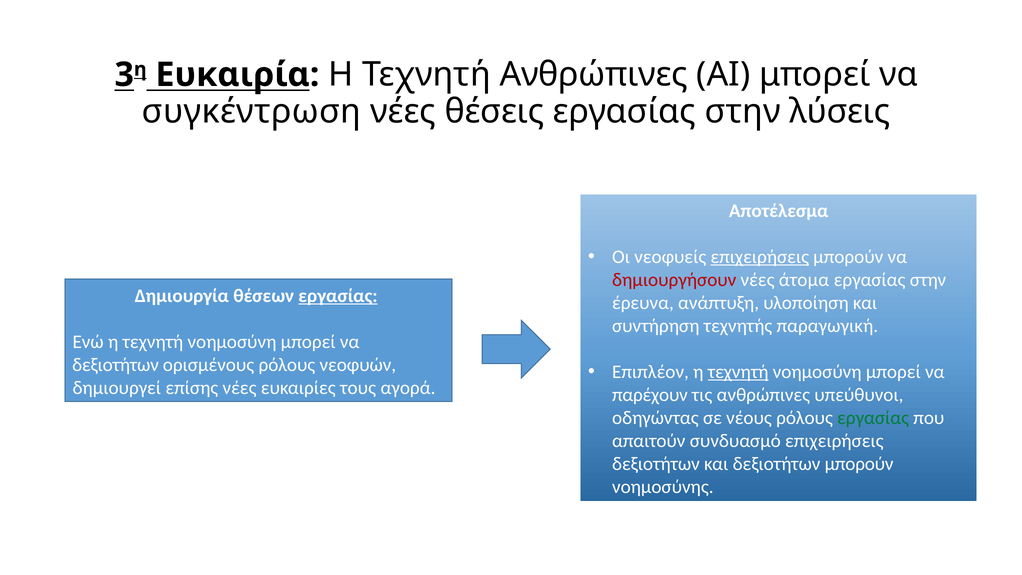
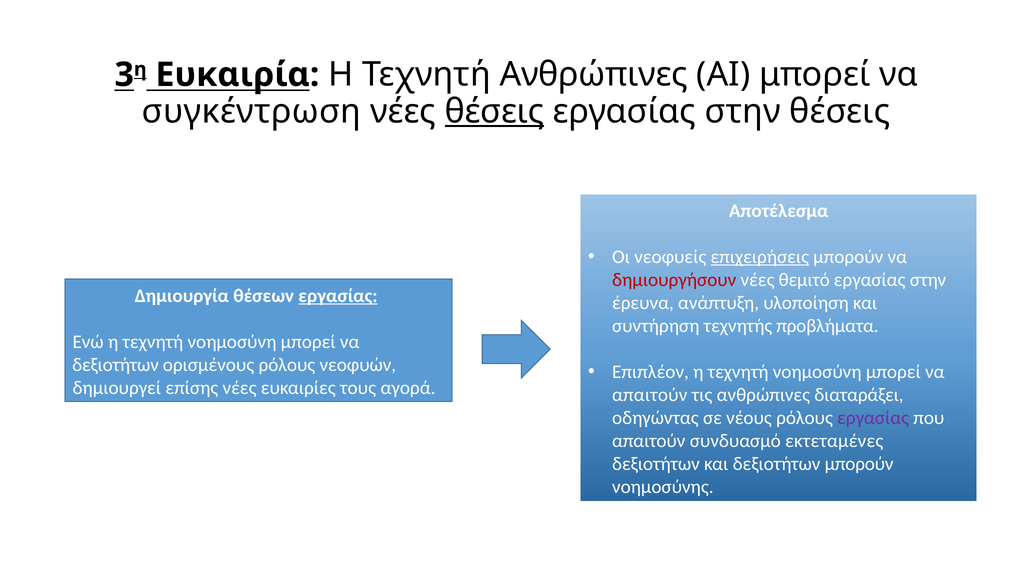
θέσεις underline: none -> present (495, 112)
στην λύσεις: λύσεις -> θέσεις (840, 112)
άτομα: άτομα -> θεμιτό (804, 280)
παραγωγική: παραγωγική -> προβλήματα (827, 326)
τεχνητή underline: present -> none (738, 372)
παρέχουν: παρέχουν -> απαιτούν (650, 395)
υπεύθυνοι: υπεύθυνοι -> διαταράξει (859, 395)
εργασίας colour: green -> purple (873, 418)
συνδυασμό επιχειρήσεις: επιχειρήσεις -> εκτεταμένες (834, 441)
